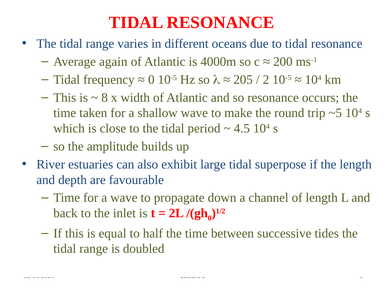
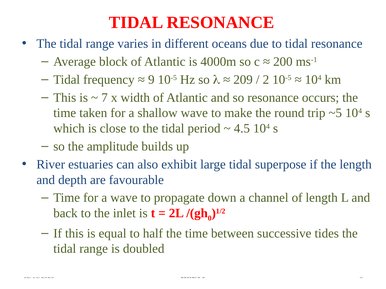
again: again -> block (113, 62)
0: 0 -> 9 (151, 80)
205: 205 -> 209 (243, 80)
8: 8 -> 7 (105, 98)
